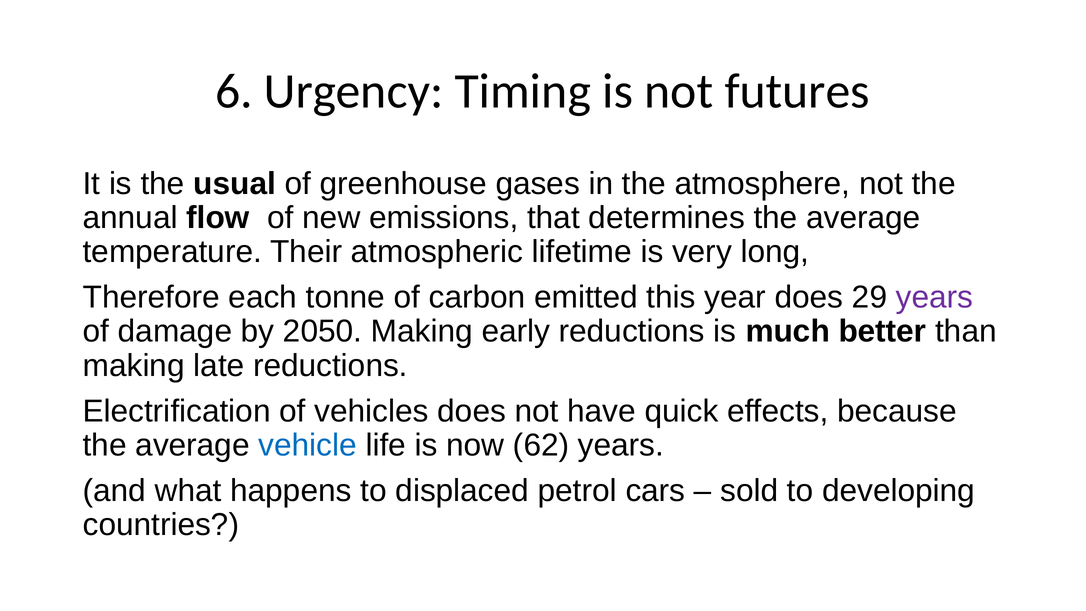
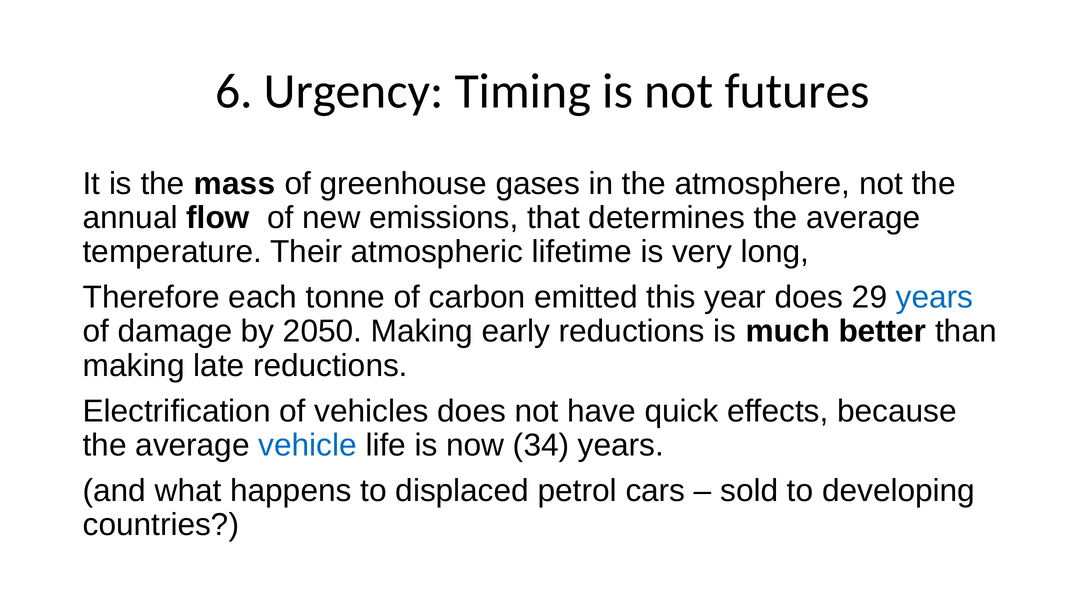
usual: usual -> mass (235, 184)
years colour: purple -> blue (935, 297)
62: 62 -> 34 (541, 445)
